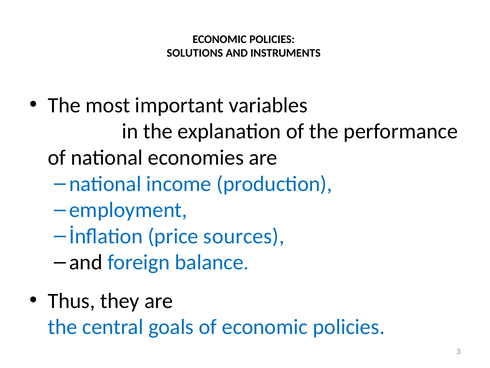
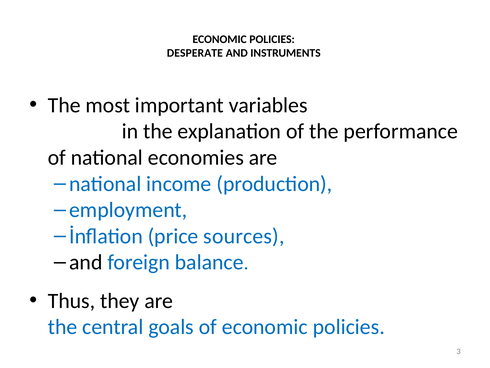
SOLUTIONS: SOLUTIONS -> DESPERATE (195, 53)
